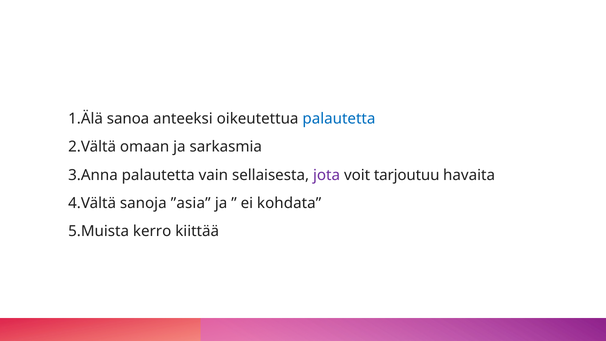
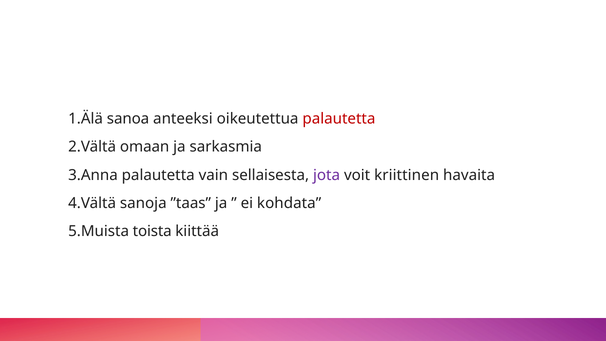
palautetta colour: blue -> red (339, 119)
tarjoutuu: tarjoutuu -> kriittinen (407, 175)
”asia: ”asia -> ”taas (191, 203)
kerro: kerro -> toista (152, 231)
